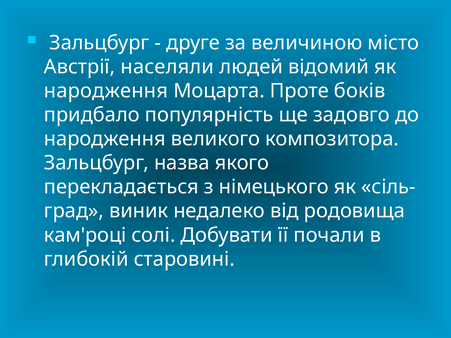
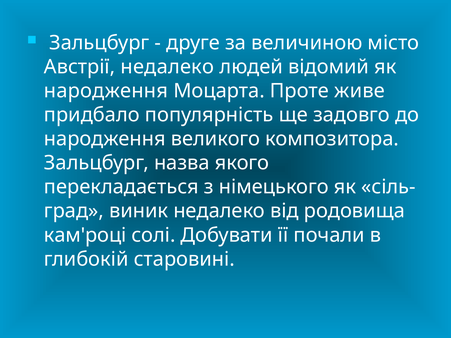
Австрії населяли: населяли -> недалеко (167, 67)
боків: боків -> живе (360, 91)
